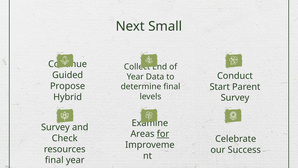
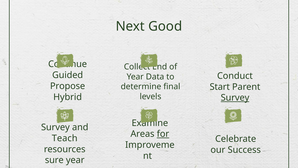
Small: Small -> Good (165, 26)
Survey underline: none -> present (235, 98)
Check: Check -> Teach (65, 138)
final: final -> sure (54, 160)
